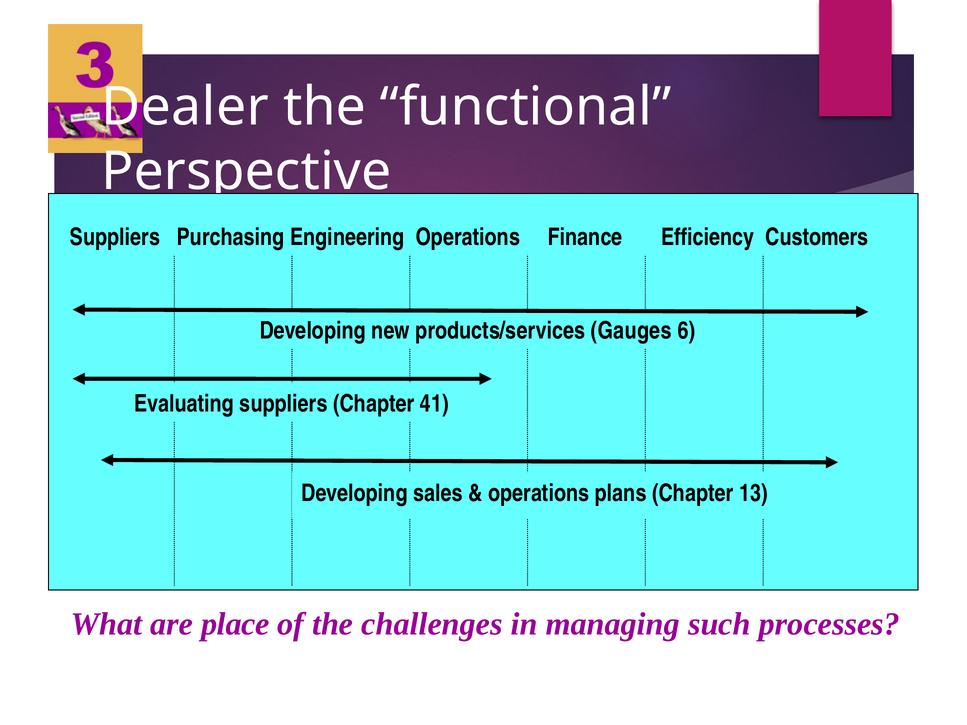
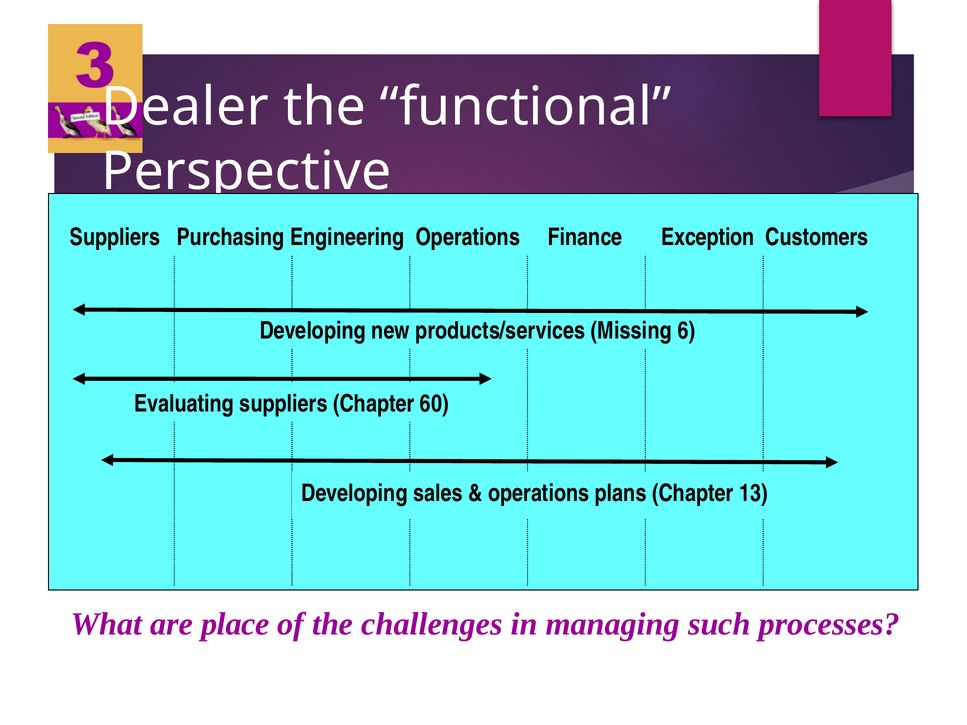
Efficiency: Efficiency -> Exception (708, 237)
Gauges: Gauges -> Missing (631, 331)
41: 41 -> 60 (434, 404)
